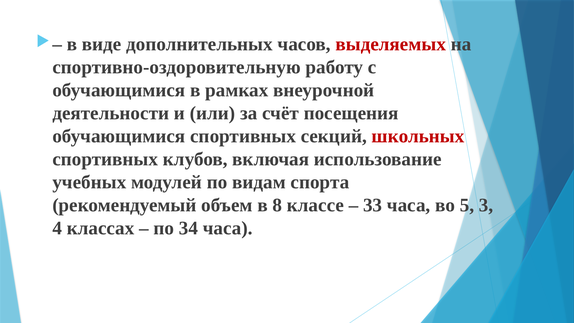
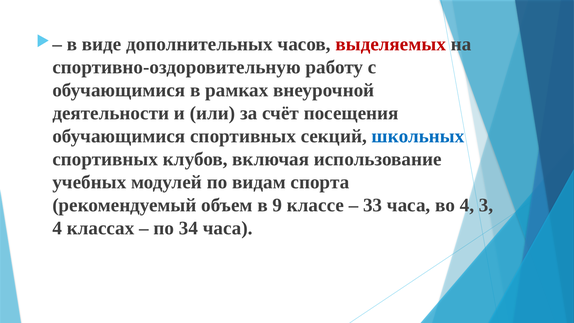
школьных colour: red -> blue (418, 136)
8: 8 -> 9 (277, 205)
во 5: 5 -> 4 (467, 205)
